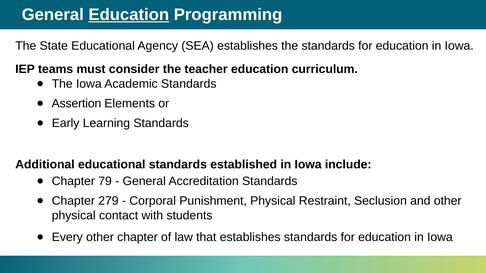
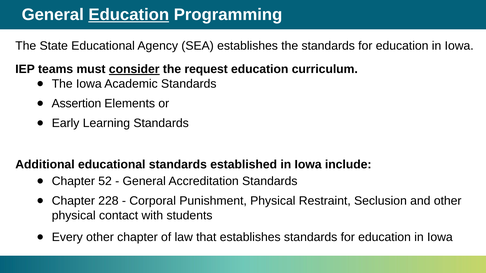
consider underline: none -> present (134, 69)
teacher: teacher -> request (206, 69)
79: 79 -> 52 (105, 181)
279: 279 -> 228 (108, 201)
